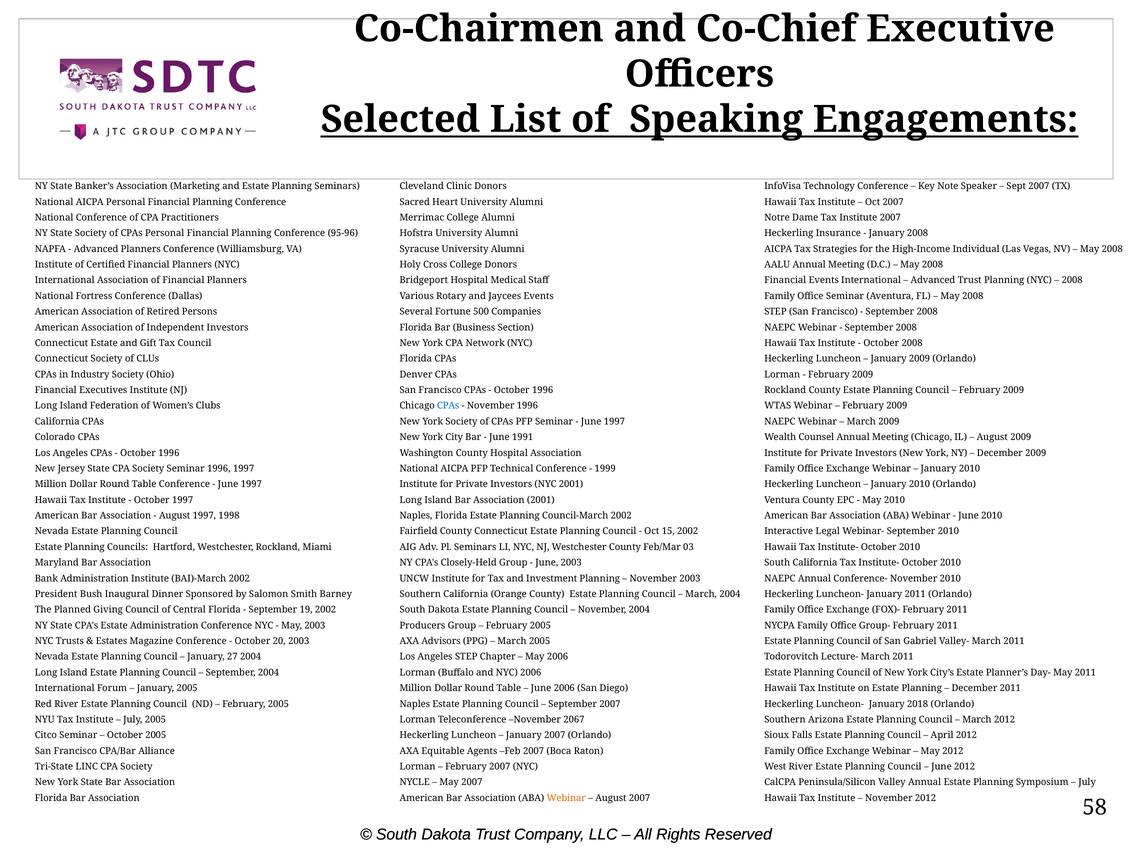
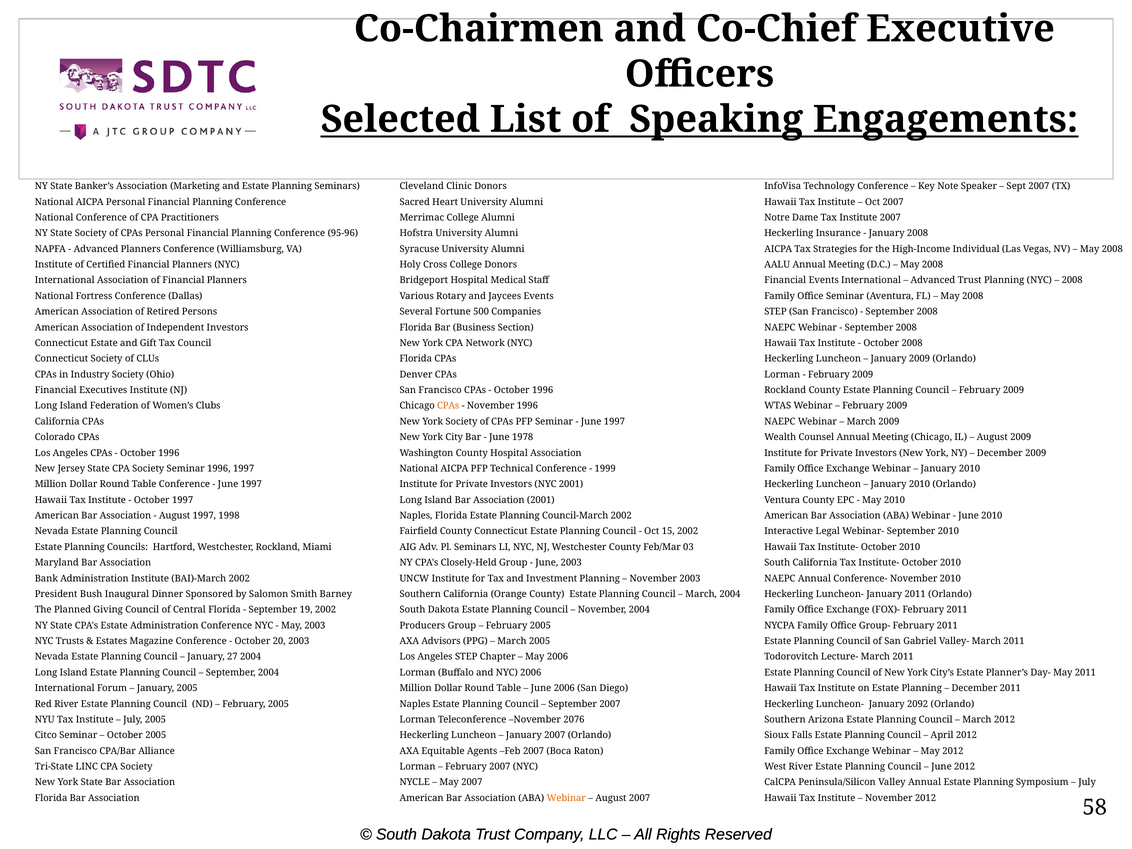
CPAs colour: blue -> orange (448, 406)
1991: 1991 -> 1978 (523, 437)
2018: 2018 -> 2092 (918, 704)
2067: 2067 -> 2076 (574, 720)
